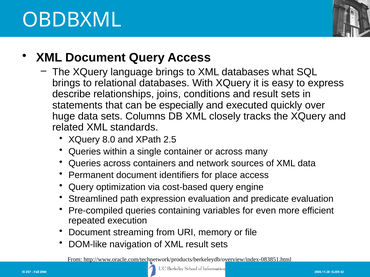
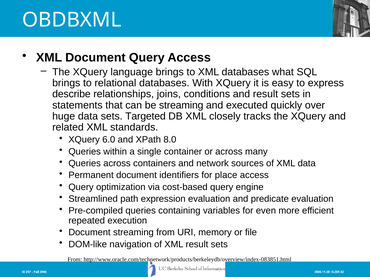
be especially: especially -> streaming (181, 105)
Columns: Columns -> Targeted (145, 116)
8.0: 8.0 -> 6.0 (109, 140)
2.5: 2.5 -> 8.0 (170, 140)
